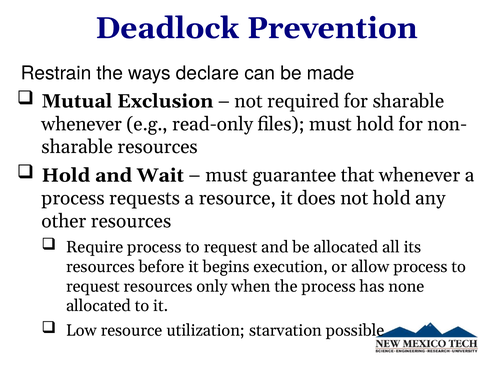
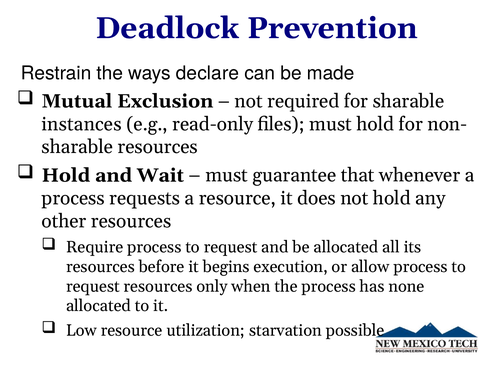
whenever: whenever -> instances (82, 124)
